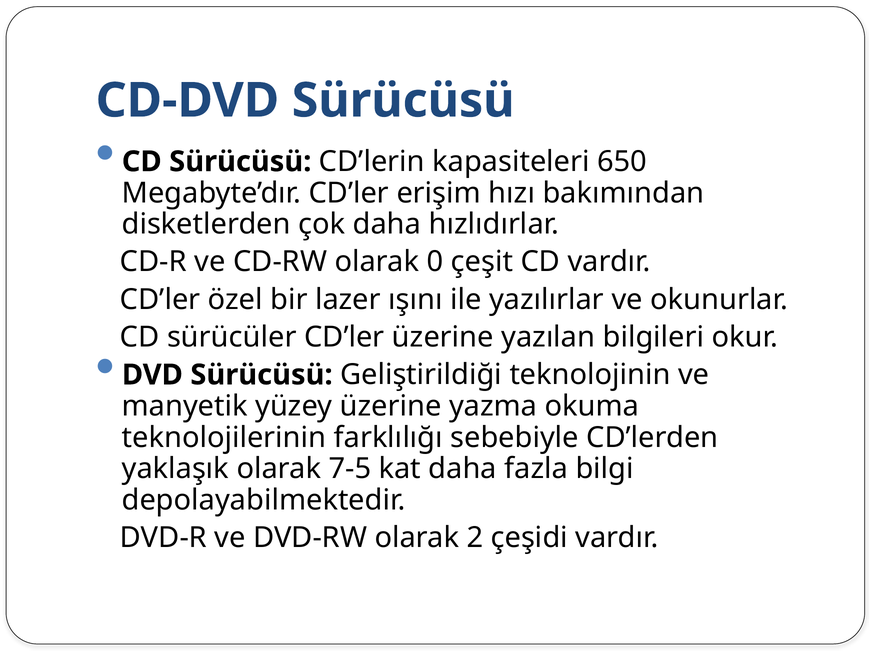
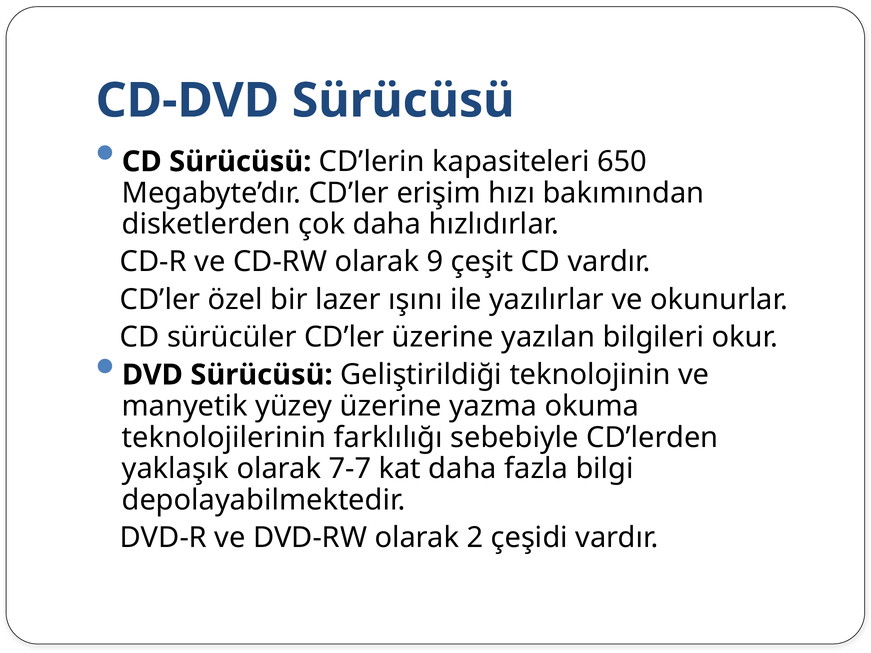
0: 0 -> 9 (435, 262)
7-5: 7-5 -> 7-7 (350, 469)
